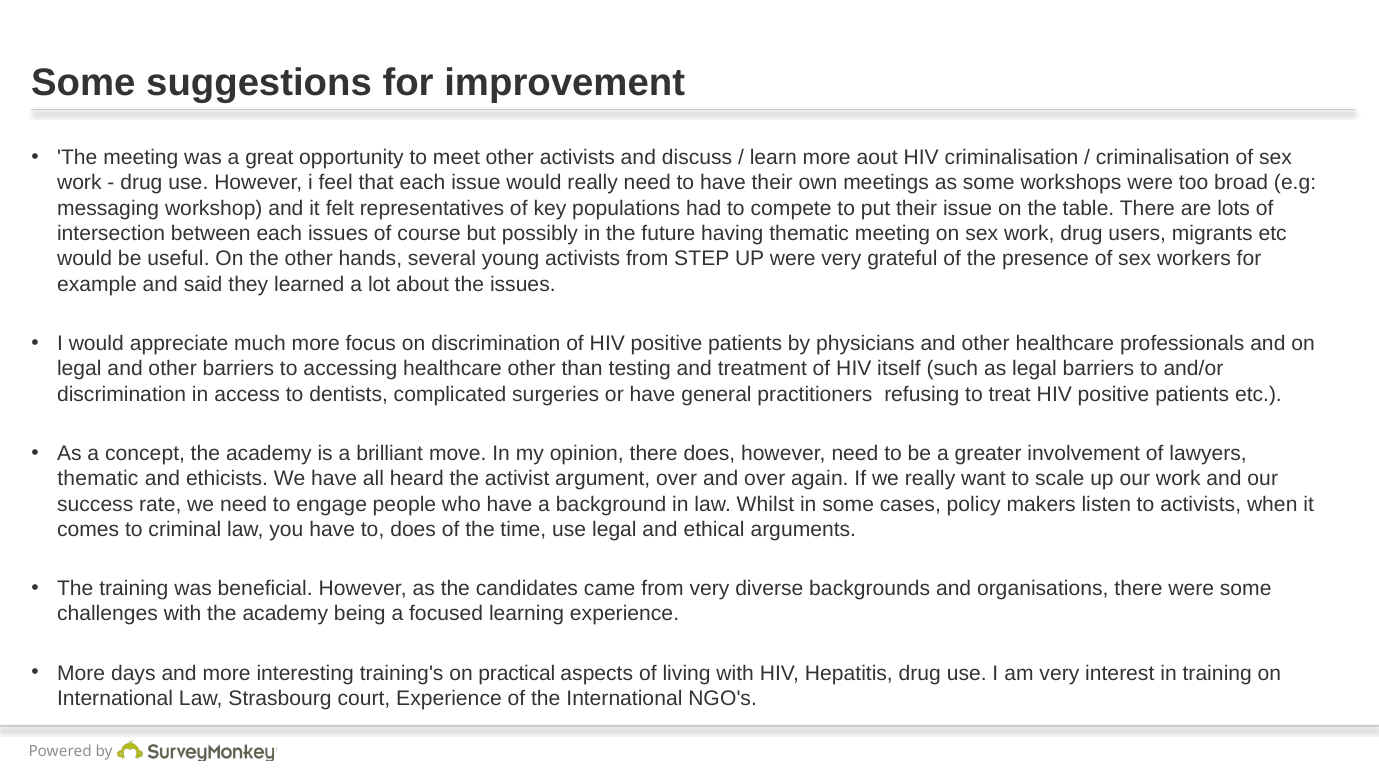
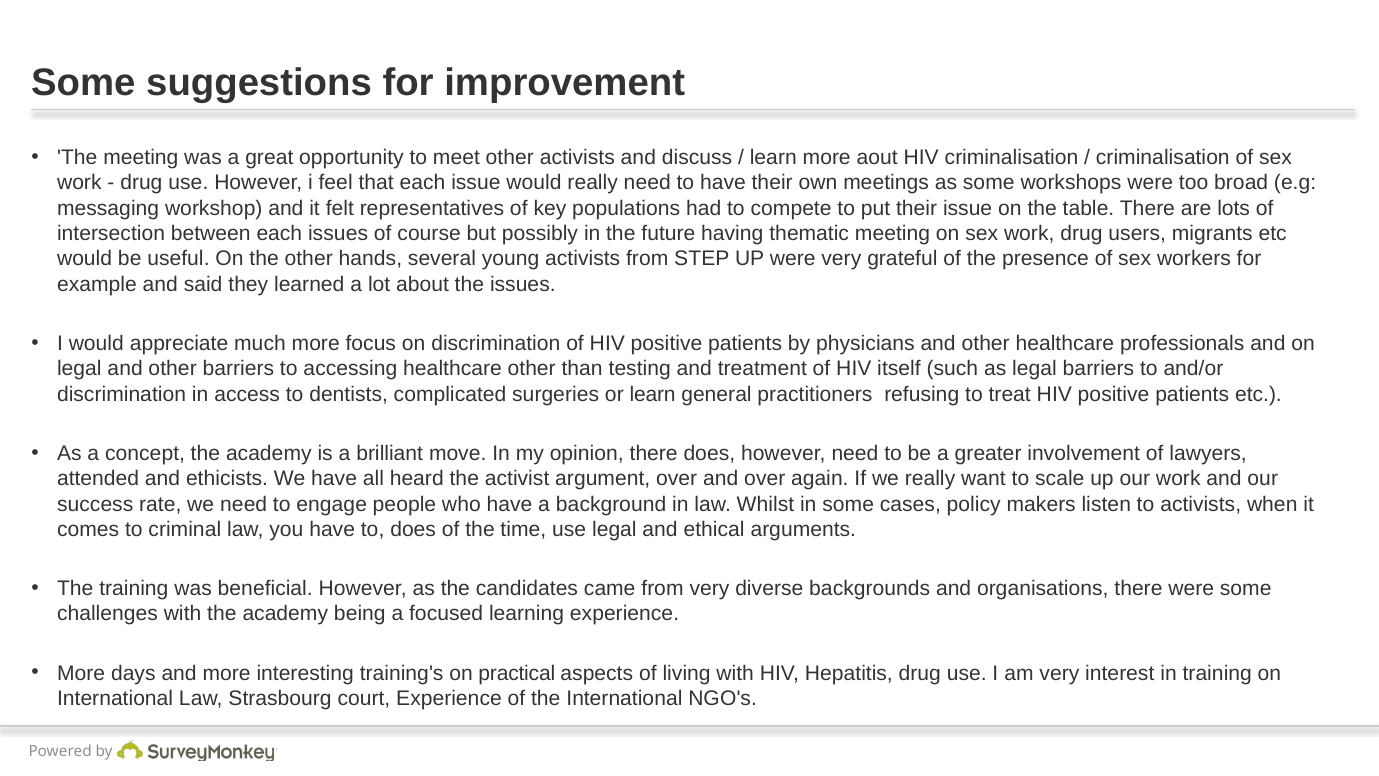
or have: have -> learn (653, 394)
thematic: thematic -> attended (98, 479)
